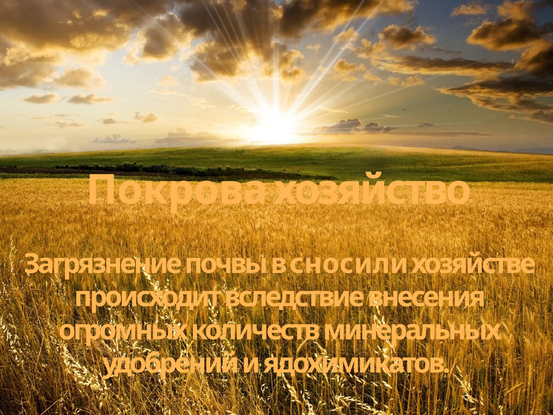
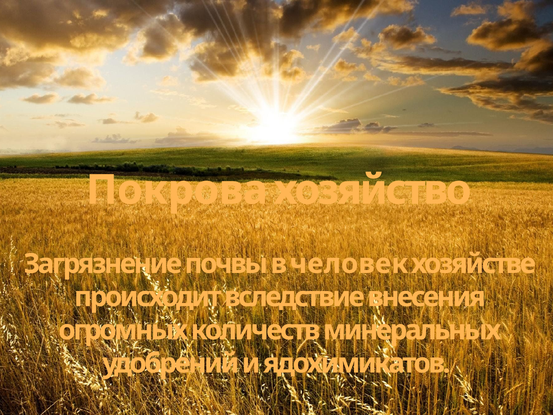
сносили: сносили -> человек (349, 264)
